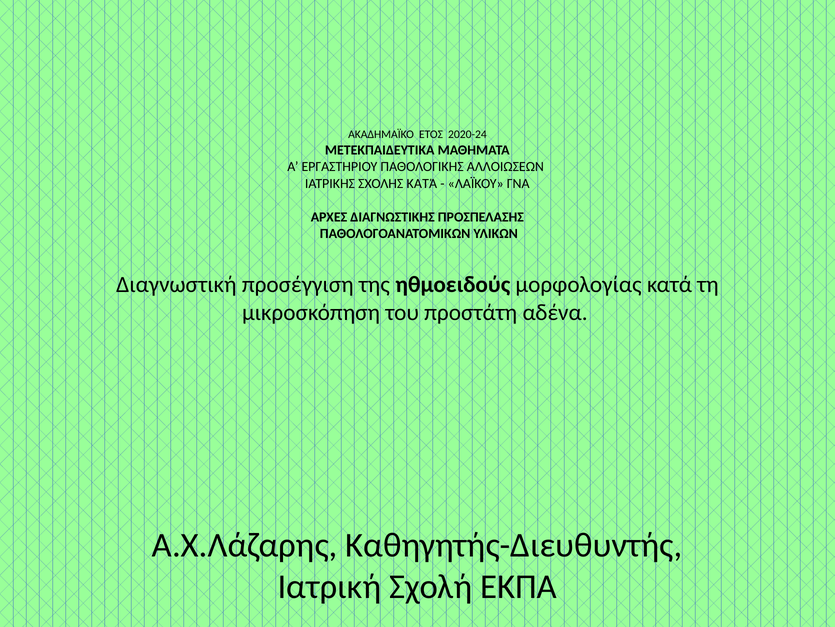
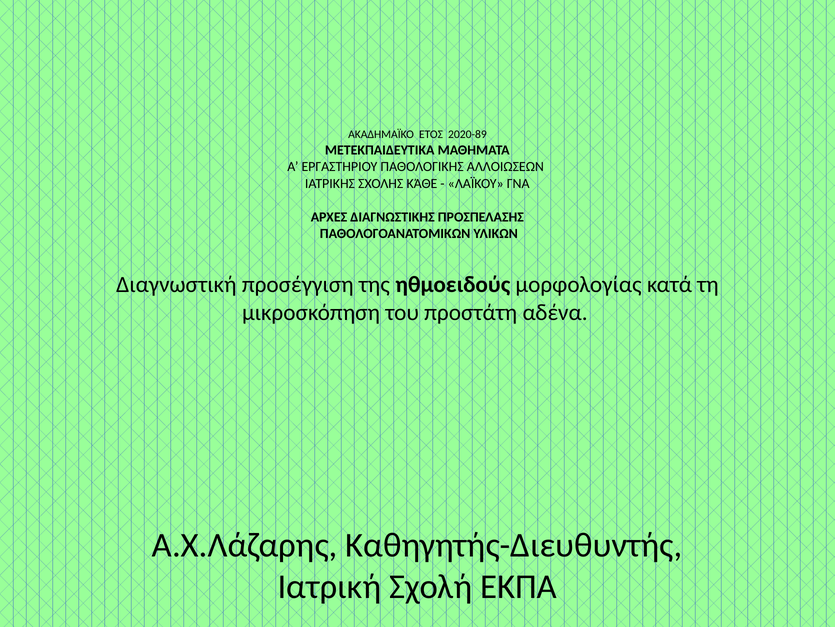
2020-24: 2020-24 -> 2020-89 (467, 135)
ΣΧΟΛΗΣ ΚΑΤΆ: ΚΑΤΆ -> ΚΆΘΕ (422, 183)
